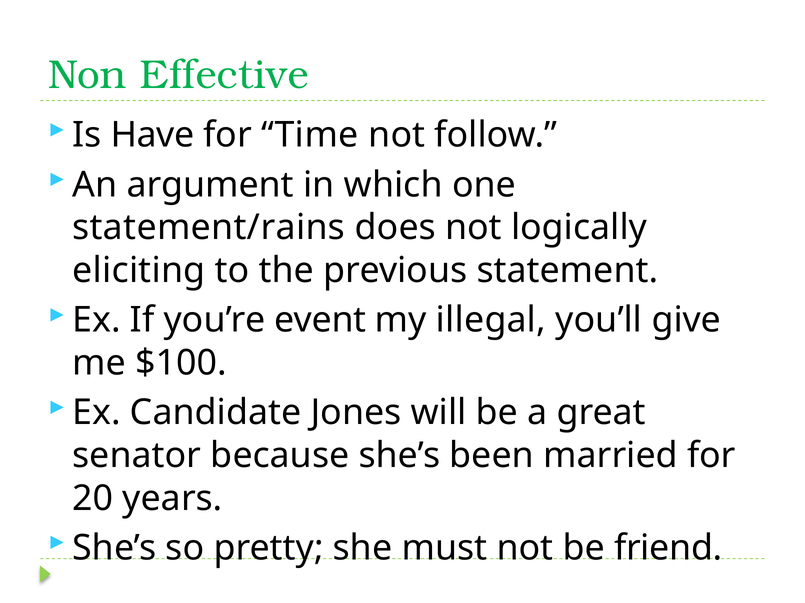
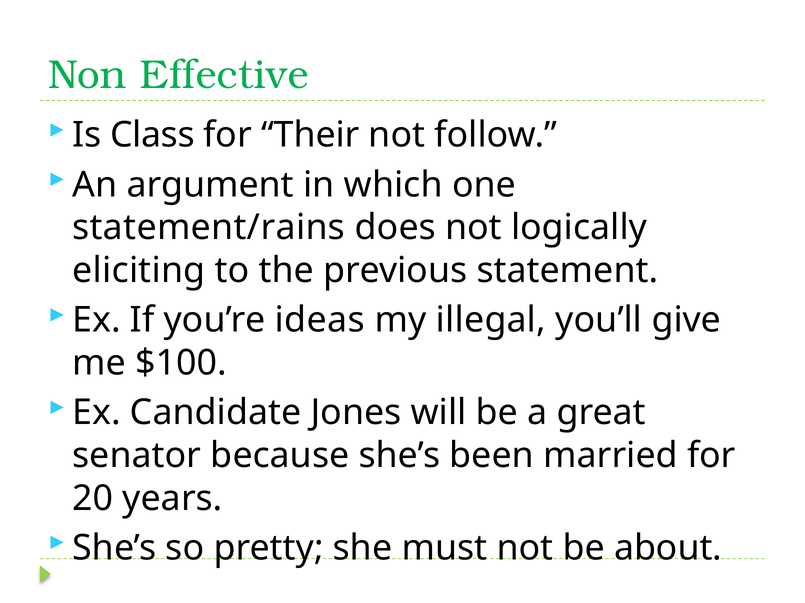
Have: Have -> Class (152, 135)
Time: Time -> Their (310, 135)
event: event -> ideas (320, 320)
friend: friend -> about (668, 549)
